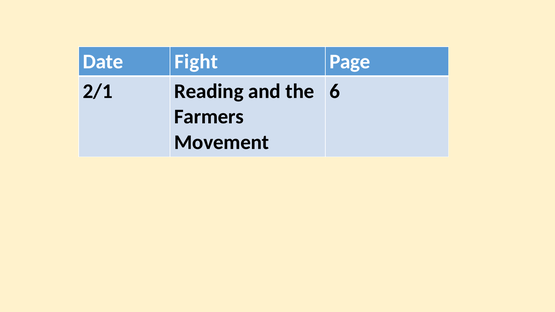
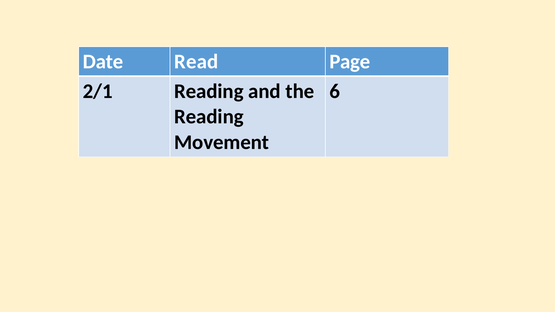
Fight: Fight -> Read (196, 62)
Farmers: Farmers -> Reading (209, 117)
